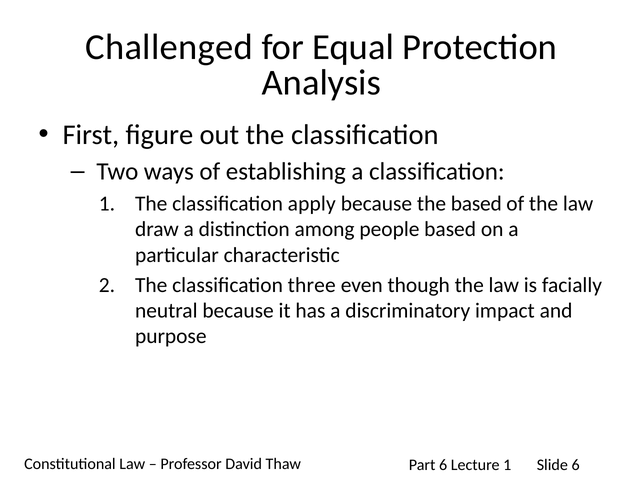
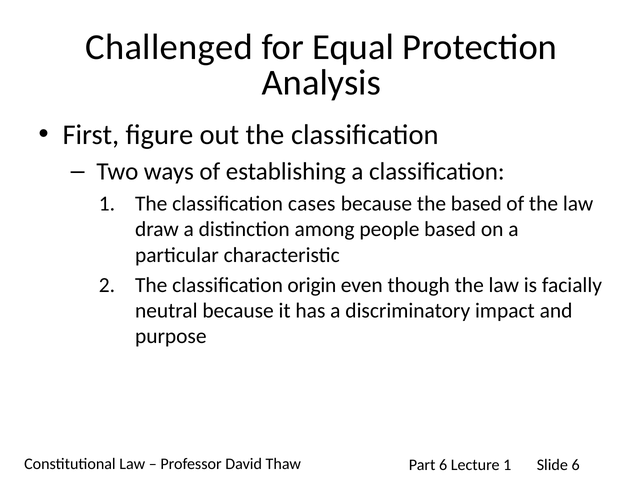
apply: apply -> cases (312, 204)
three: three -> origin (312, 285)
